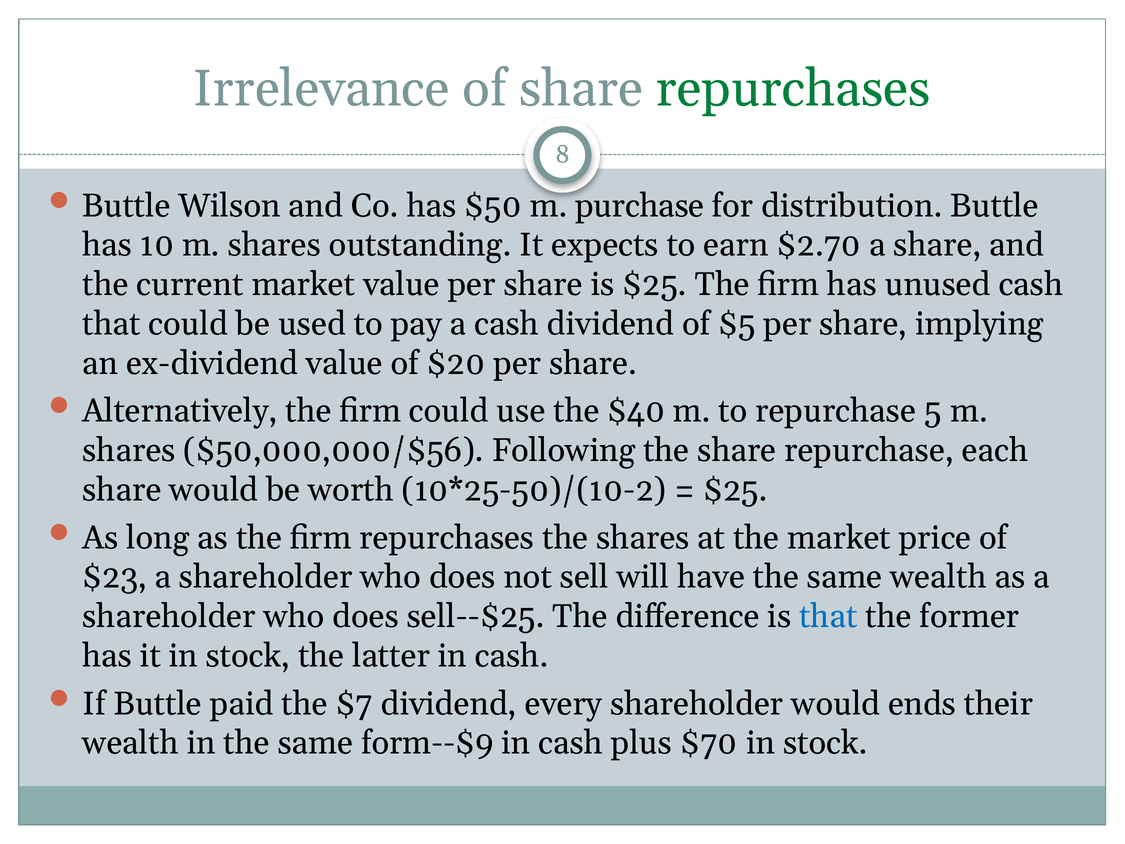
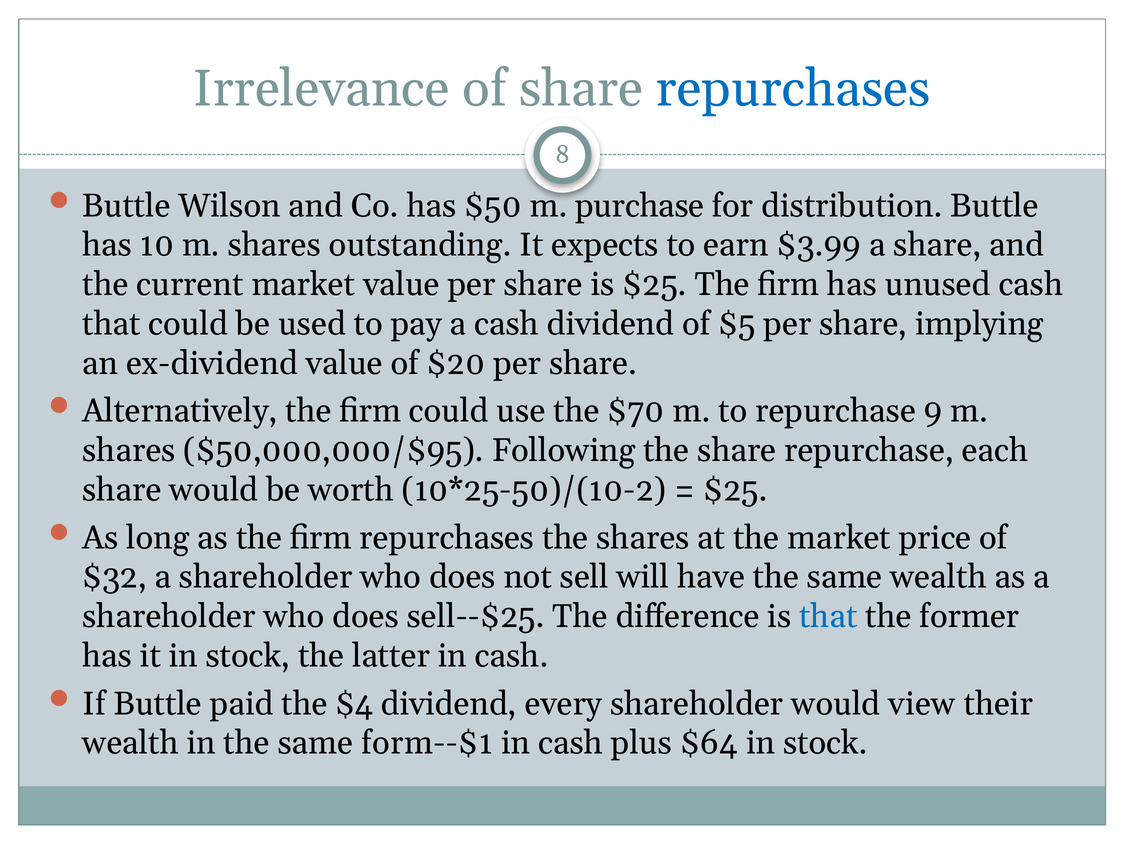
repurchases colour: green -> blue (793, 89)
$2.70: $2.70 -> $3.99 (819, 245)
$40: $40 -> $70 (636, 411)
5: 5 -> 9 (933, 411)
$50,000,000/$56: $50,000,000/$56 -> $50,000,000/$95 (334, 450)
$23: $23 -> $32 (115, 577)
$7: $7 -> $4 (354, 704)
ends: ends -> view (922, 704)
form--$9: form--$9 -> form--$1 (427, 743)
$70: $70 -> $64 (709, 743)
